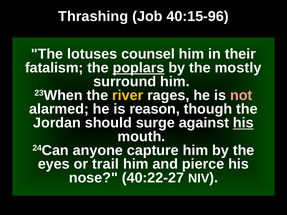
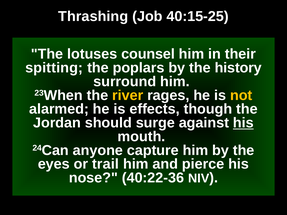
40:15-96: 40:15-96 -> 40:15-25 (198, 16)
fatalism: fatalism -> spitting (54, 68)
poplars underline: present -> none (139, 68)
mostly: mostly -> history (238, 68)
not colour: pink -> yellow (241, 95)
reason: reason -> effects (155, 109)
40:22-27: 40:22-27 -> 40:22-36 (153, 178)
